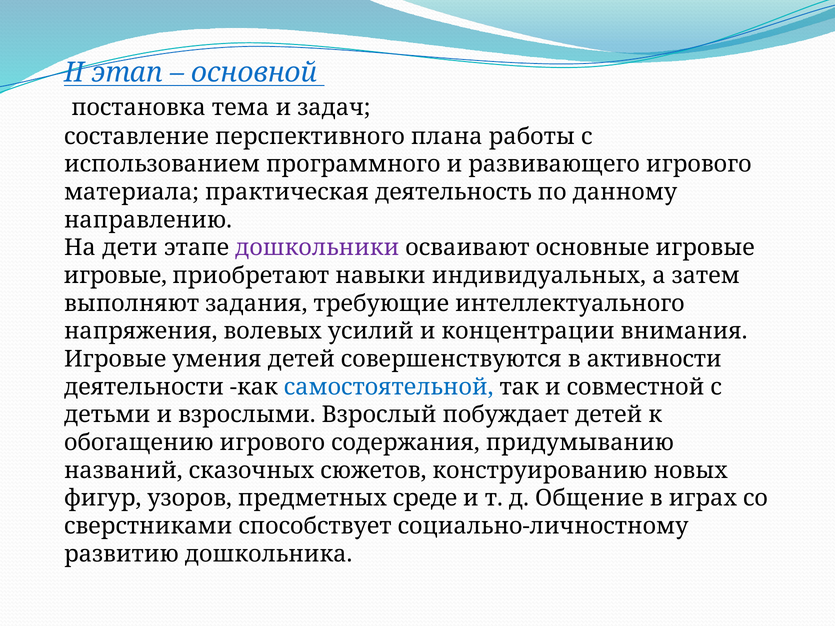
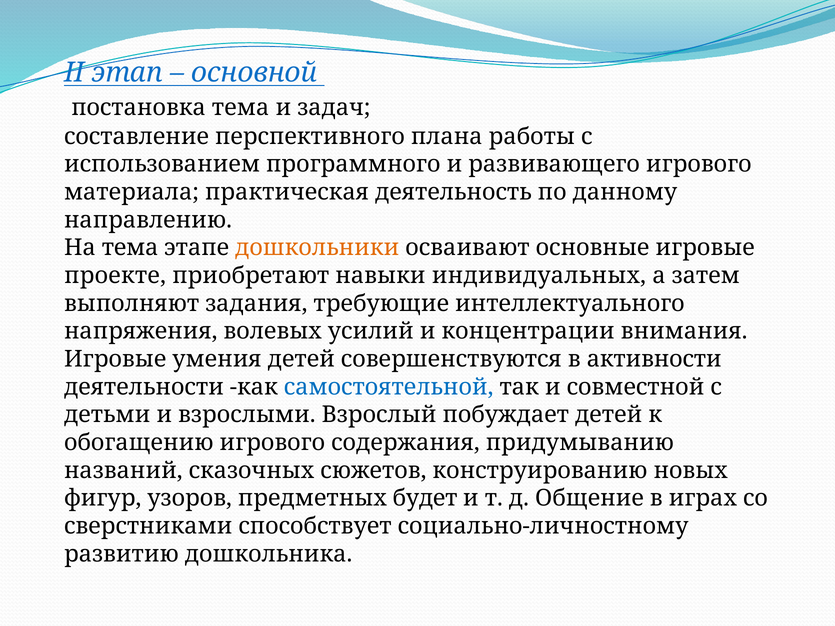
На дети: дети -> тема (130, 248)
дошкольники colour: purple -> orange (317, 248)
игровые: игровые -> проекте (115, 276)
среде: среде -> будет (425, 499)
